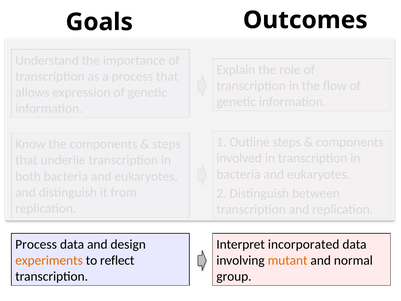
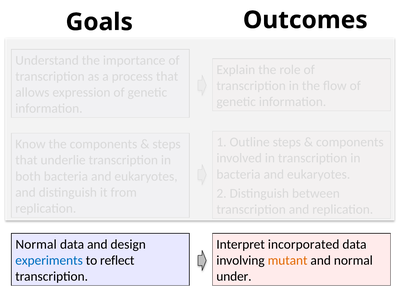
Process: Process -> Normal (36, 244)
experiments colour: orange -> blue (49, 260)
group: group -> under (234, 276)
